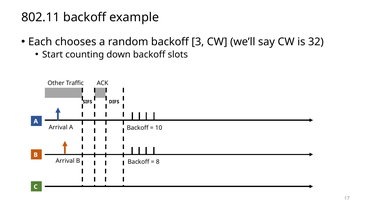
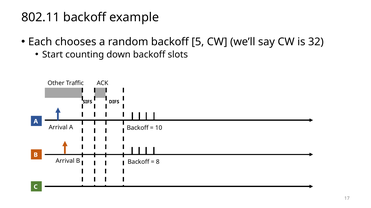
3: 3 -> 5 (198, 42)
